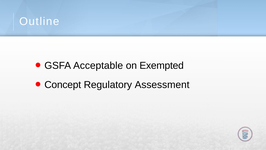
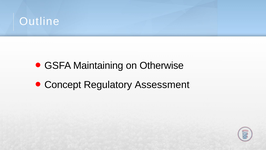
Acceptable: Acceptable -> Maintaining (98, 65)
Exempted: Exempted -> Otherwise (162, 65)
